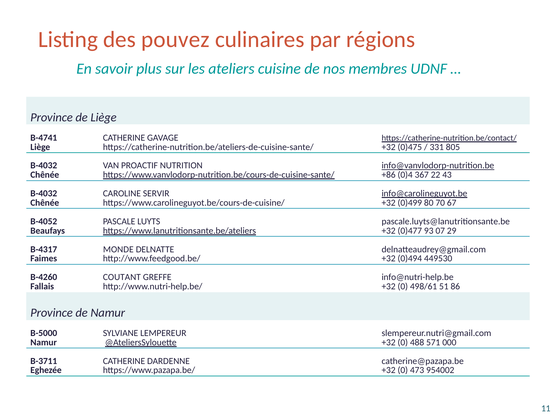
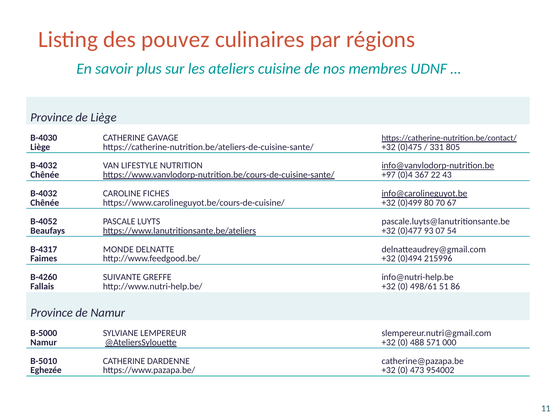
B-4741: B-4741 -> B-4030 (44, 138)
PROACTIF: PROACTIF -> LIFESTYLE (139, 166)
+86: +86 -> +97 (389, 175)
SERVIR: SERVIR -> FICHES (156, 194)
29: 29 -> 54 (452, 231)
449530: 449530 -> 215996 (438, 259)
COUTANT: COUTANT -> SUIVANTE (122, 277)
B-3711: B-3711 -> B-5010 (44, 361)
